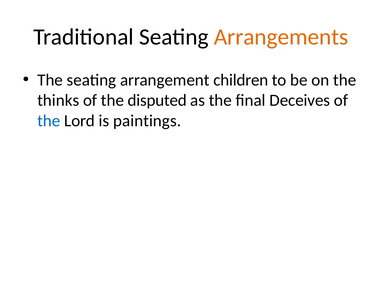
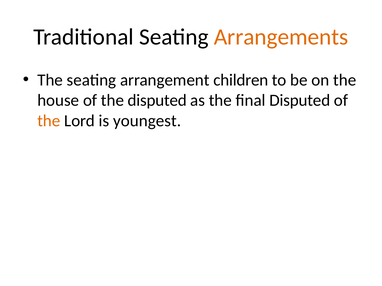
thinks: thinks -> house (58, 101)
final Deceives: Deceives -> Disputed (300, 101)
the colour: blue -> orange (49, 121)
paintings: paintings -> youngest (147, 121)
